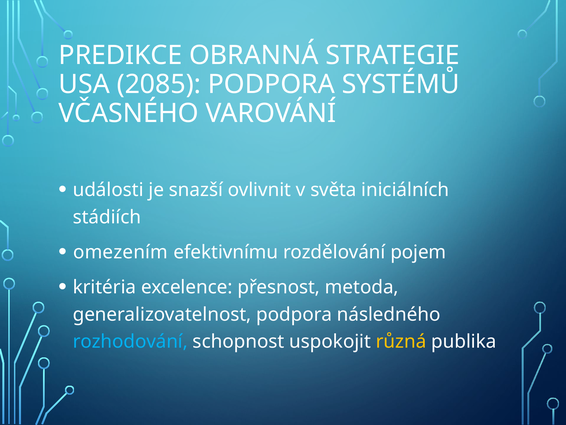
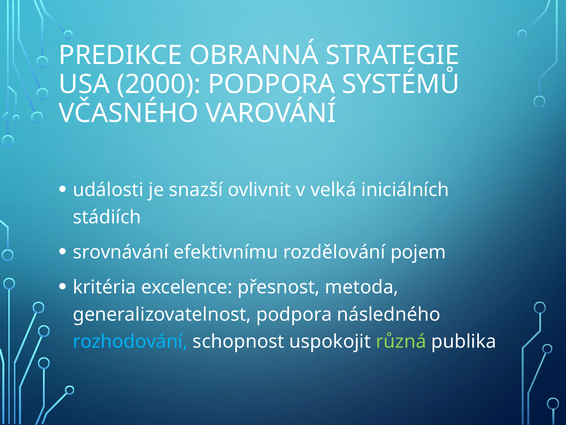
2085: 2085 -> 2000 (159, 84)
světa: světa -> velká (333, 190)
omezením: omezením -> srovnávání (121, 252)
různá colour: yellow -> light green (401, 341)
